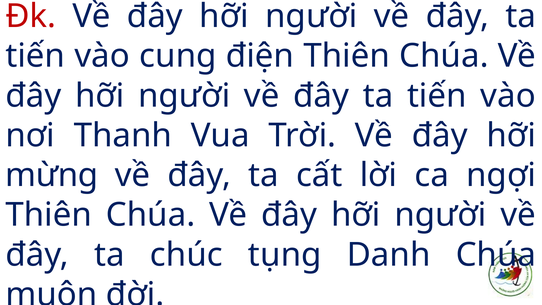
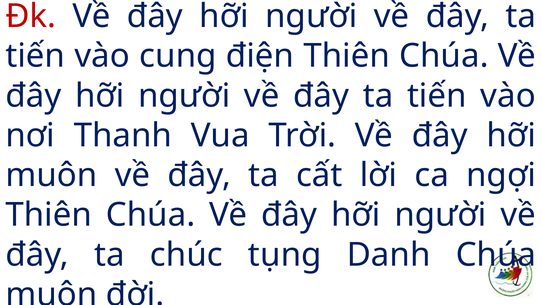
mừng: mừng -> muôn (51, 175)
